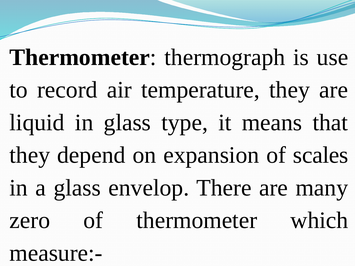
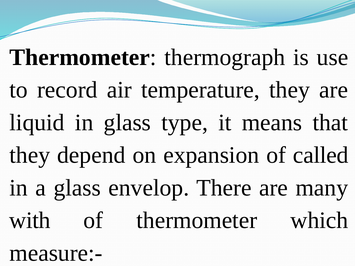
scales: scales -> called (321, 155)
zero: zero -> with (30, 221)
